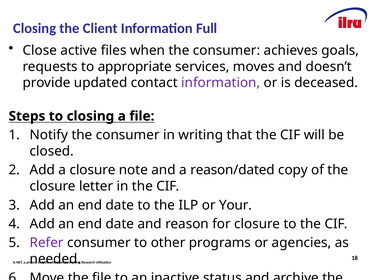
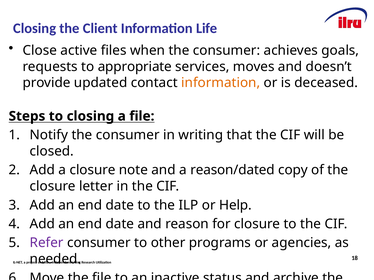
Full: Full -> Life (207, 28)
information colour: purple -> orange (221, 83)
Your: Your -> Help (235, 205)
